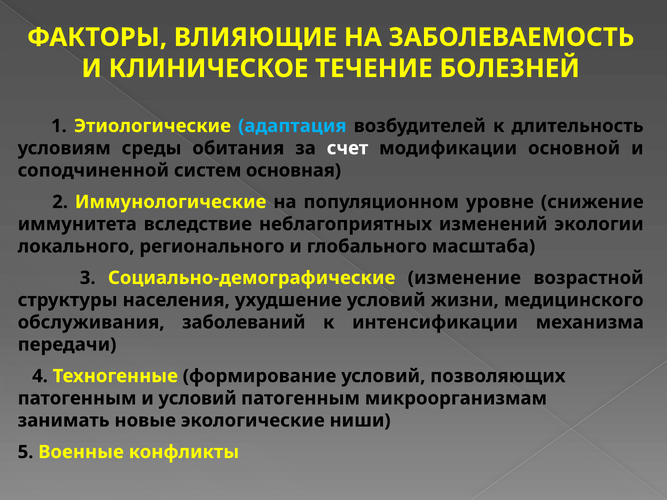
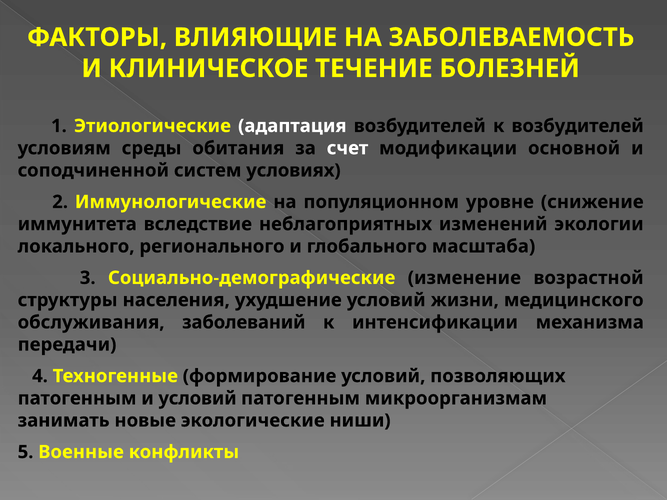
адаптация colour: light blue -> white (292, 126)
к длительность: длительность -> возбудителей (578, 126)
основная: основная -> условиях (293, 170)
